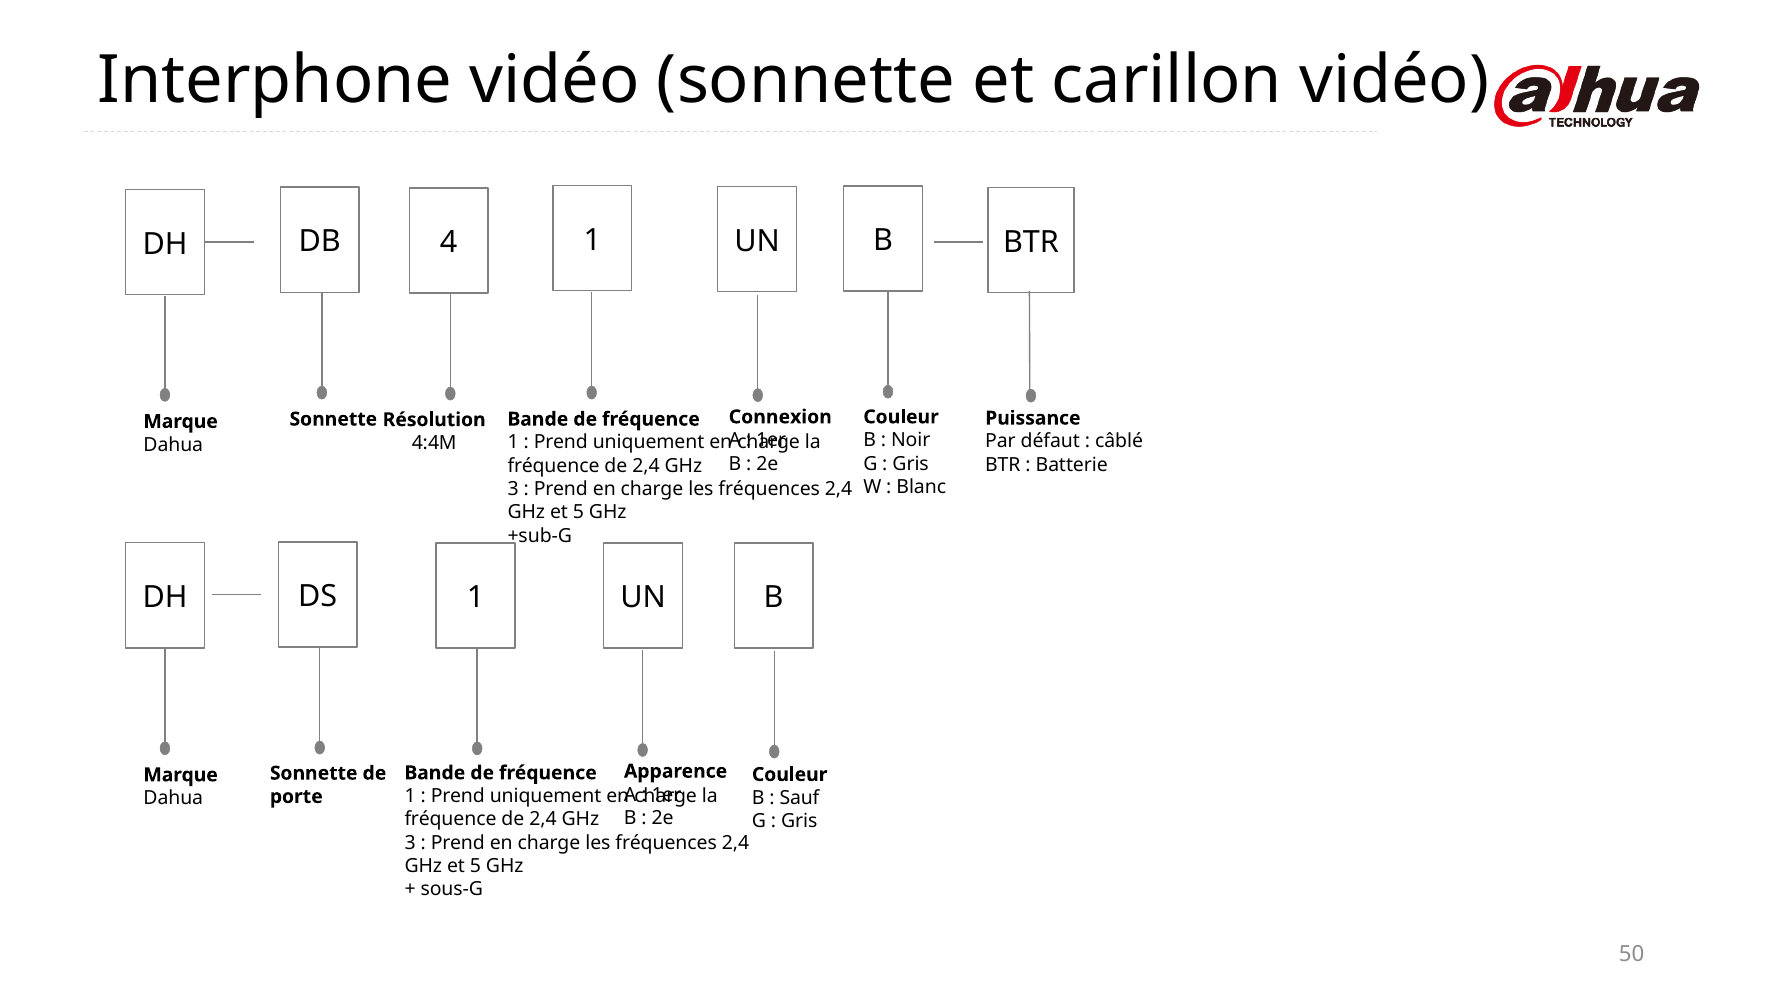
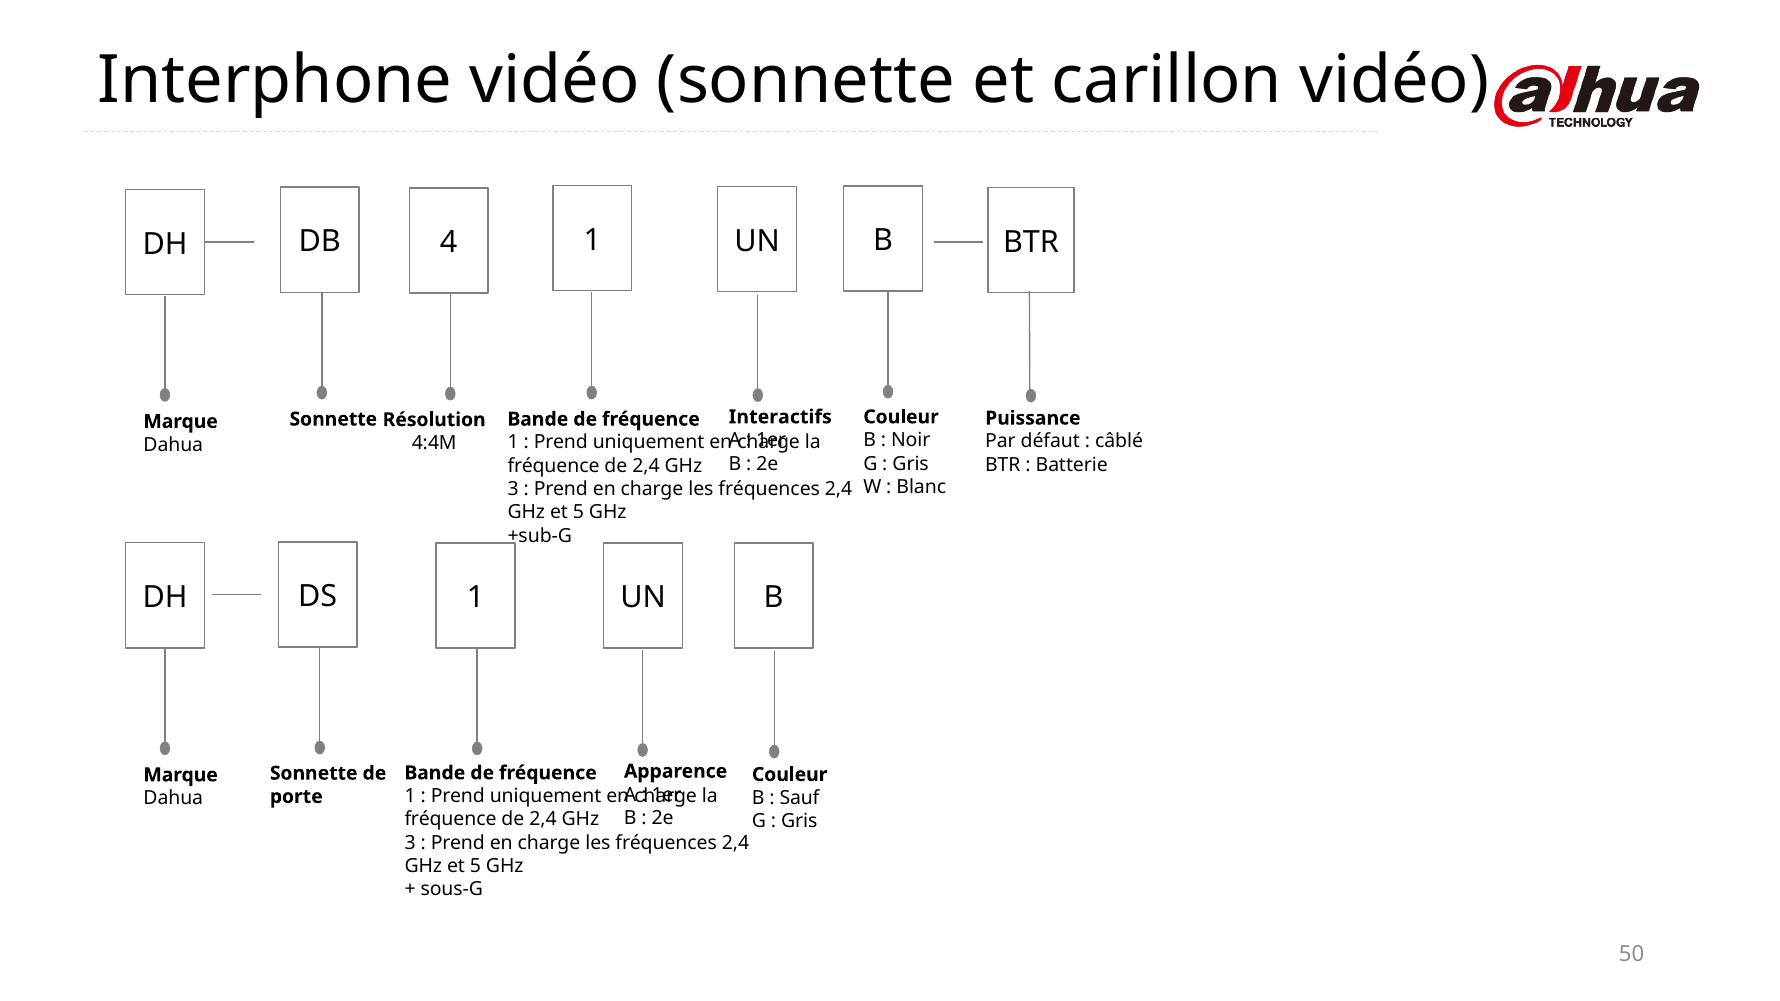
Connexion: Connexion -> Interactifs (780, 417)
